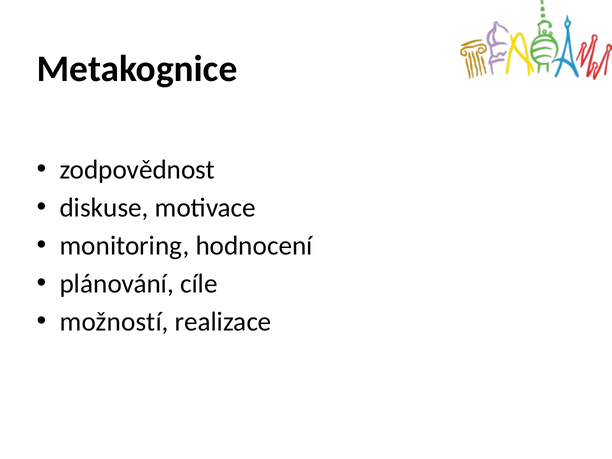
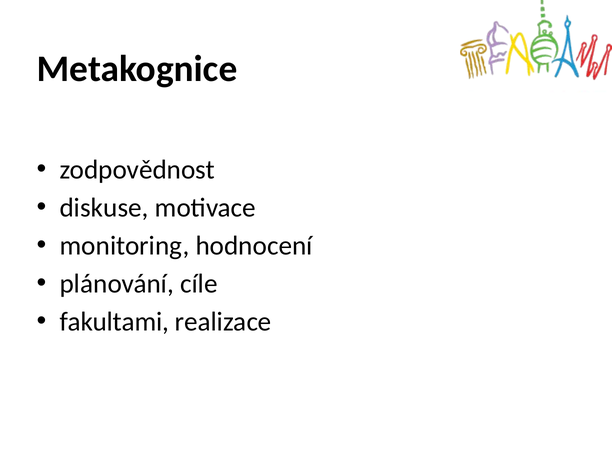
možností: možností -> fakultami (114, 322)
